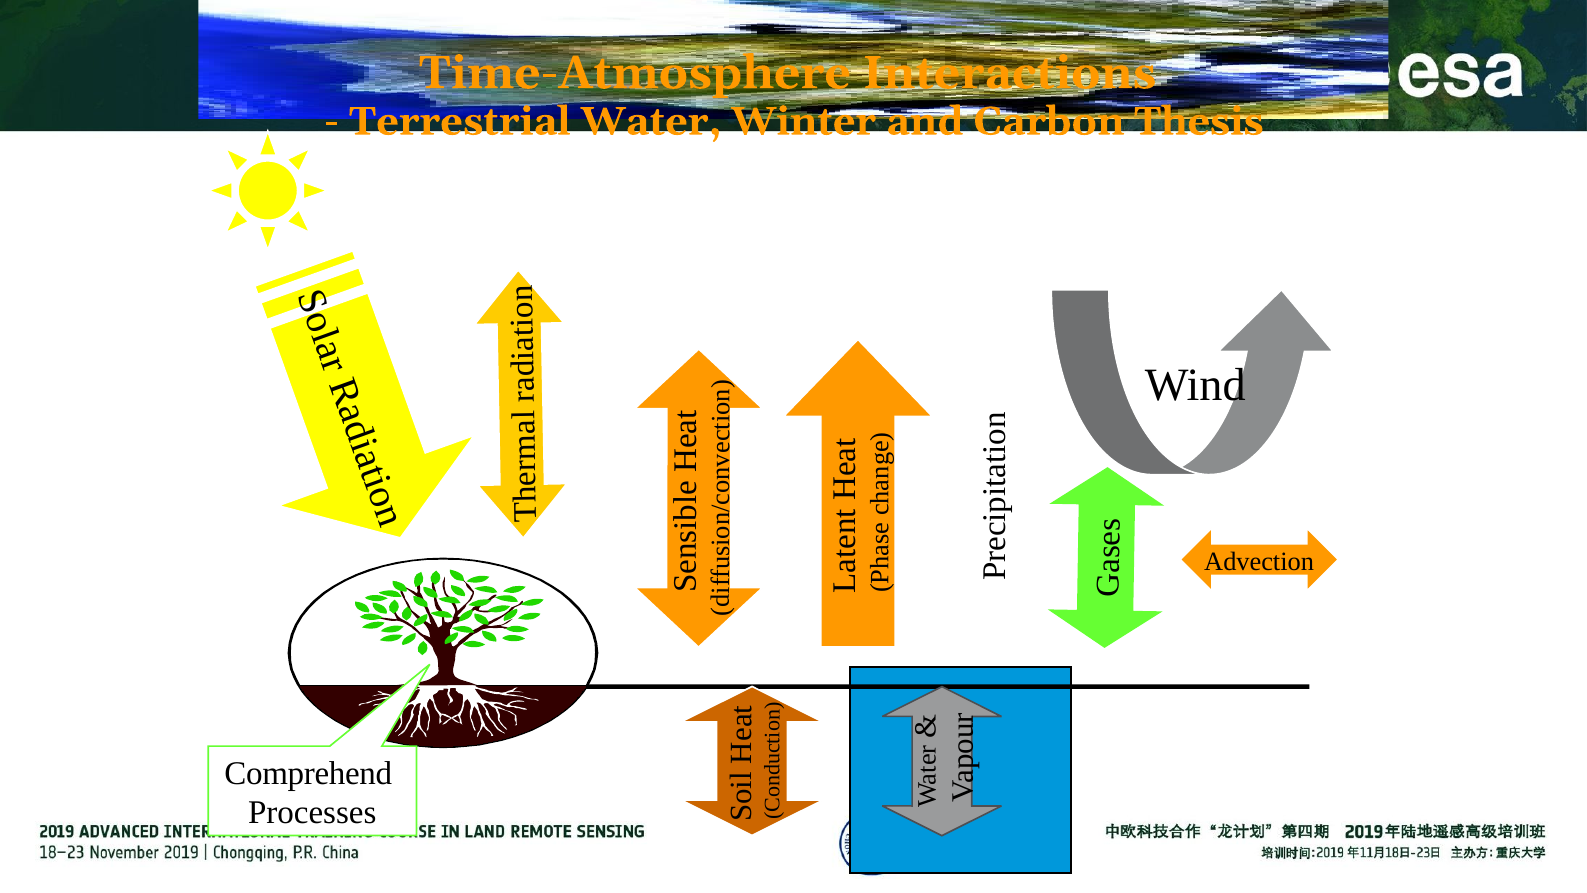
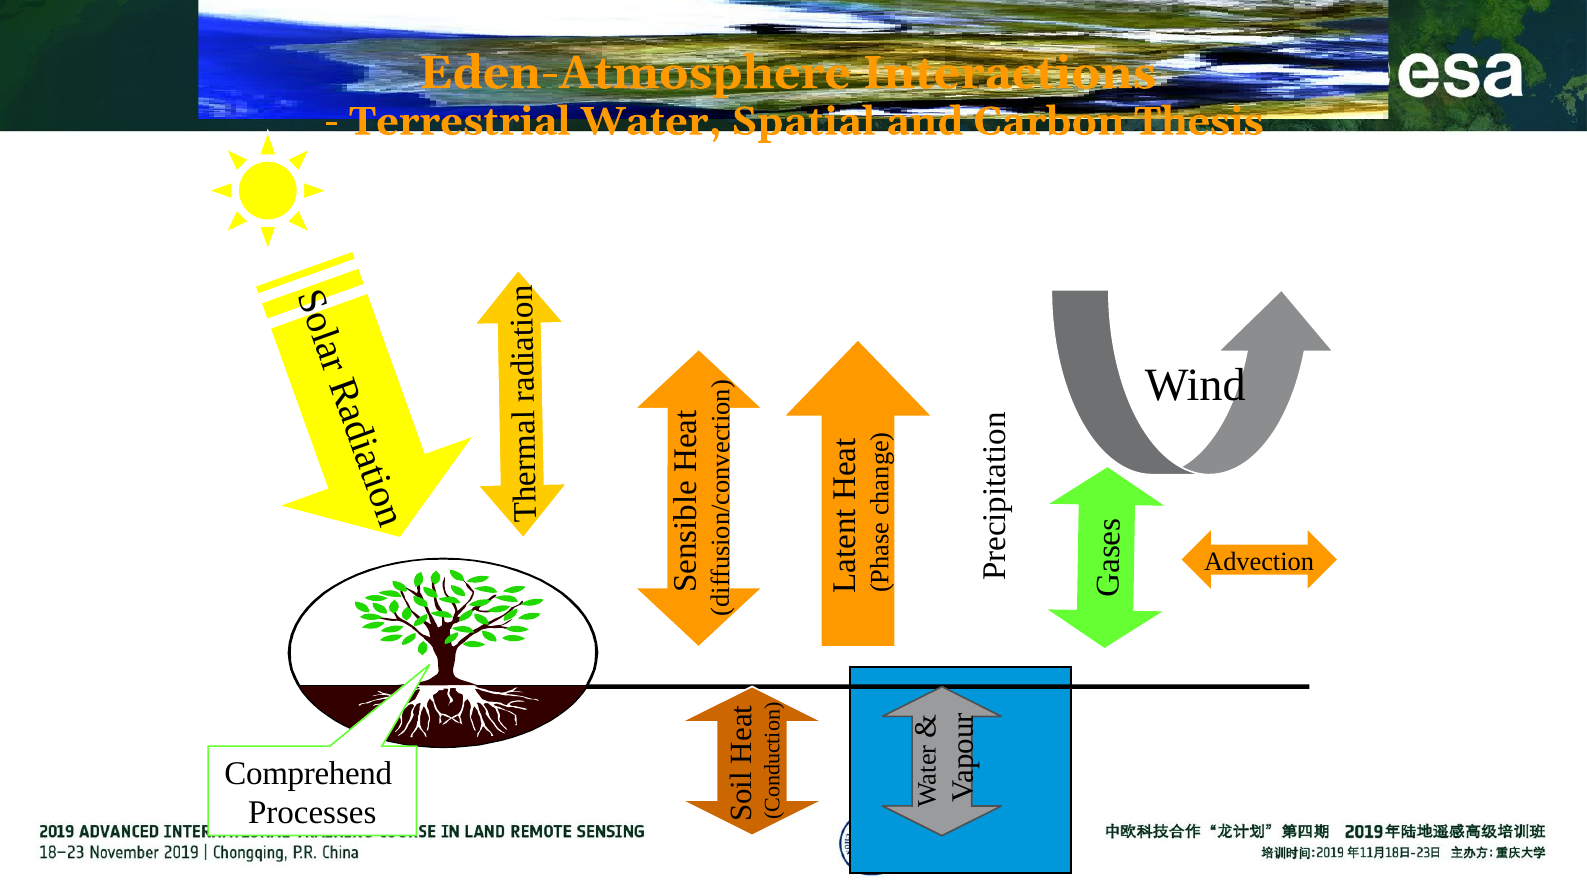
Time-Atmosphere: Time-Atmosphere -> Eden-Atmosphere (635, 73)
Winter: Winter -> Spatial (804, 121)
